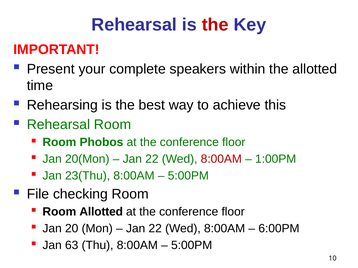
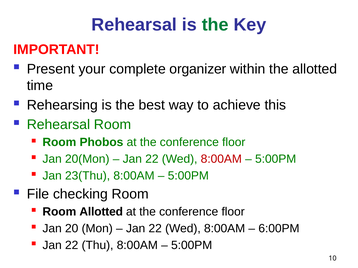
the colour: red -> green (215, 25)
speakers: speakers -> organizer (198, 69)
1:00PM: 1:00PM -> 5:00PM (276, 159)
63: 63 -> 22 (72, 246)
